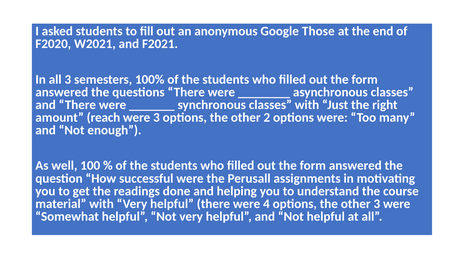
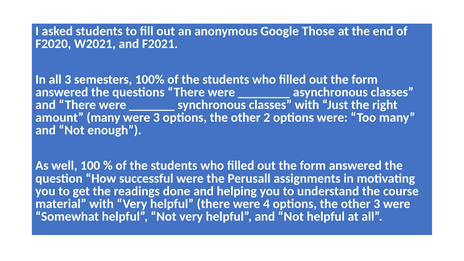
amount reach: reach -> many (103, 117)
